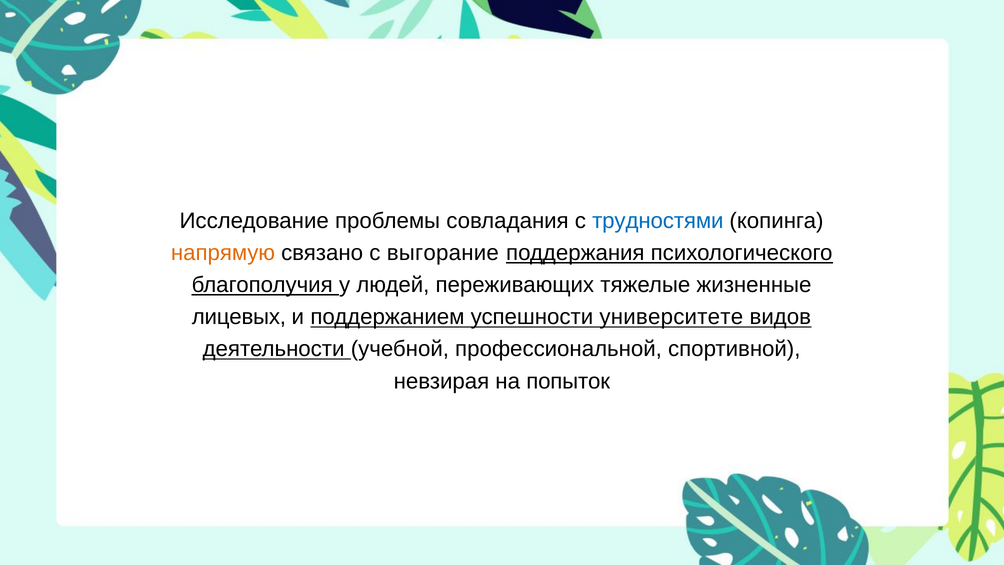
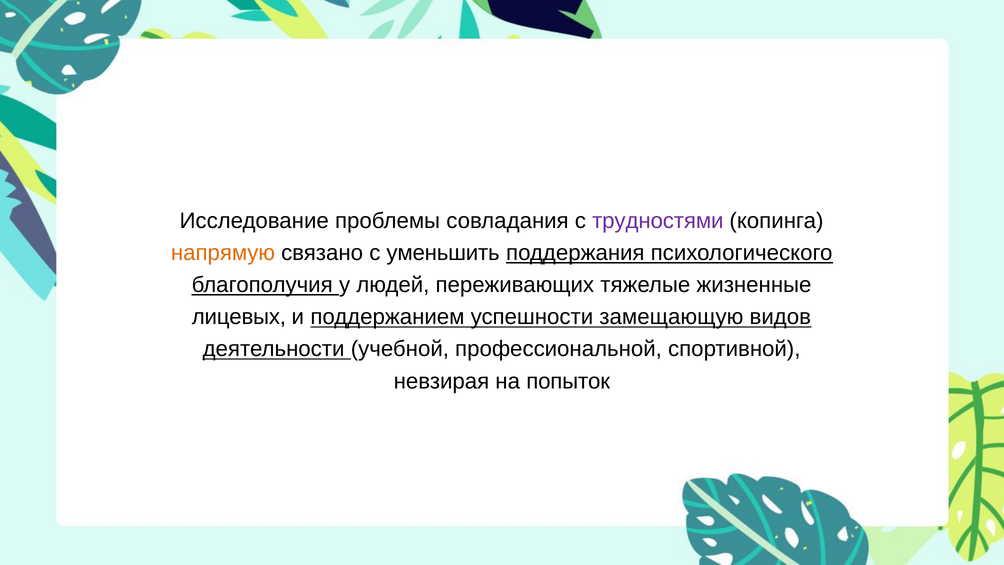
трудностями colour: blue -> purple (658, 221)
выгорание: выгорание -> уменьшить (443, 253)
университете: университете -> замещающую (671, 317)
